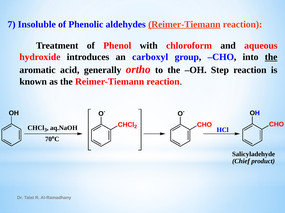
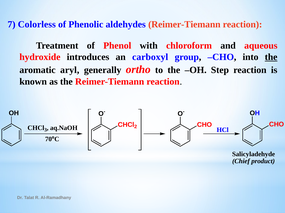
Insoluble: Insoluble -> Colorless (37, 24)
Reimer-Tiemann underline: present -> none (184, 24)
acid: acid -> aryl (70, 70)
